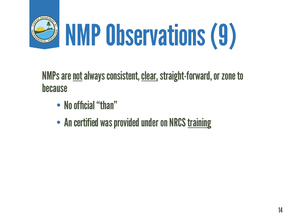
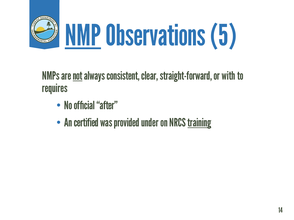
NMP underline: none -> present (83, 36)
9: 9 -> 5 (223, 36)
clear underline: present -> none (150, 76)
zone: zone -> with (228, 76)
because: because -> requires (55, 89)
than: than -> after (107, 106)
